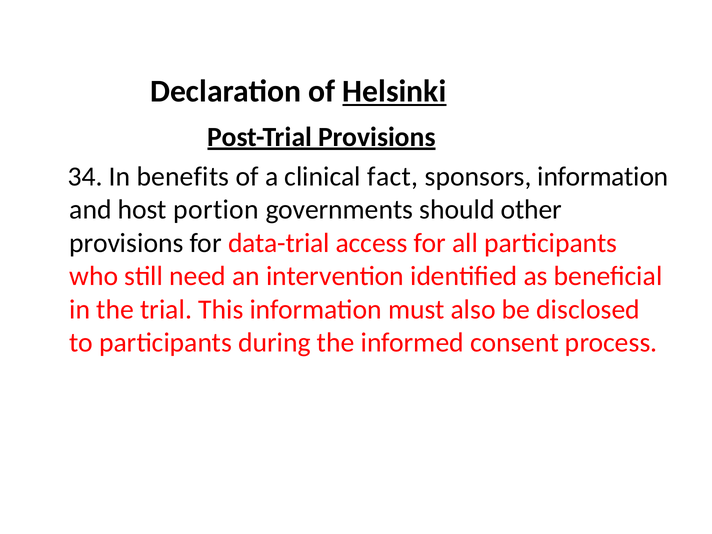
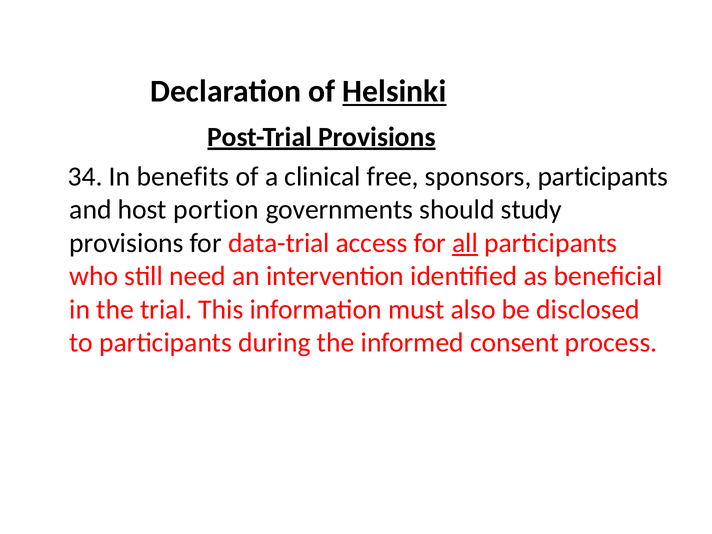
fact: fact -> free (393, 177)
sponsors information: information -> participants (603, 177)
other: other -> study (531, 210)
all underline: none -> present (465, 243)
